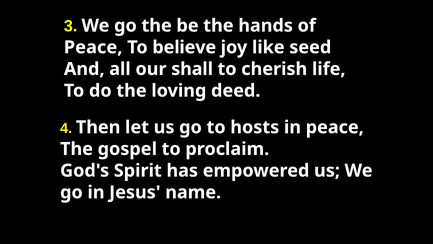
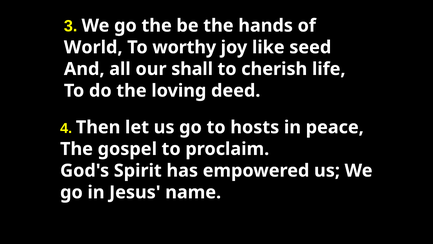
Peace: Peace -> World (93, 47)
believe: believe -> worthy (184, 47)
